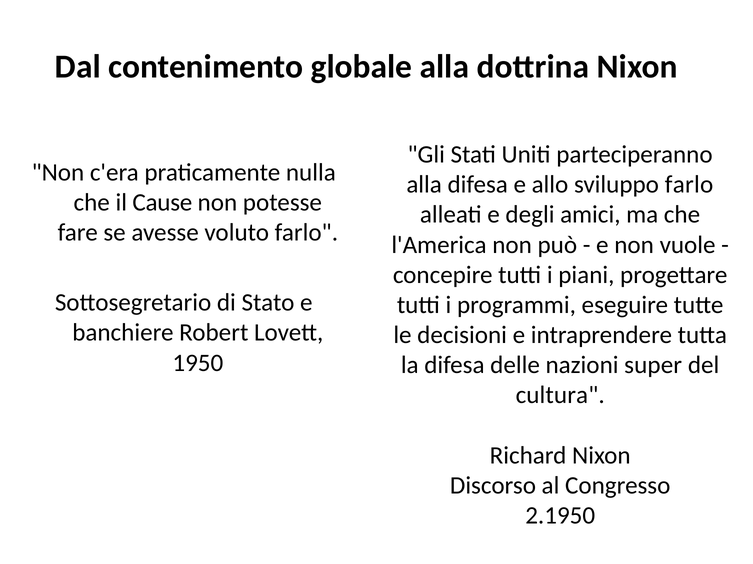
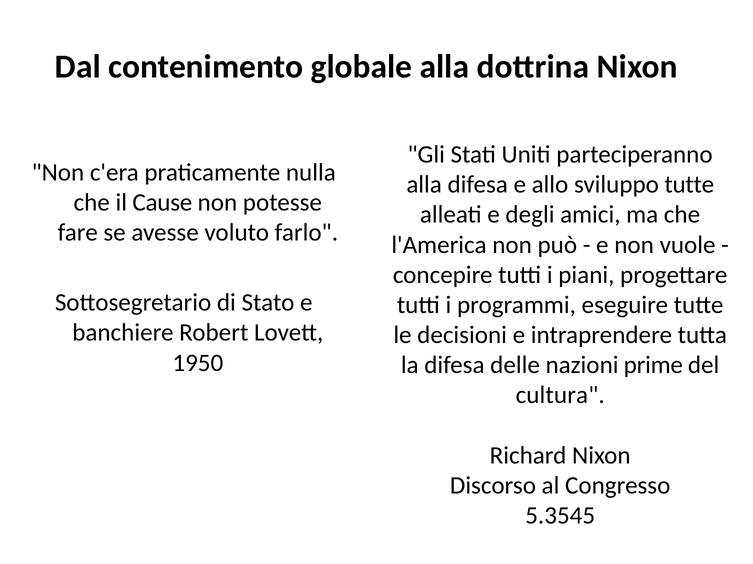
sviluppo farlo: farlo -> tutte (689, 185)
super: super -> prime (653, 366)
2.1950: 2.1950 -> 5.3545 (560, 516)
